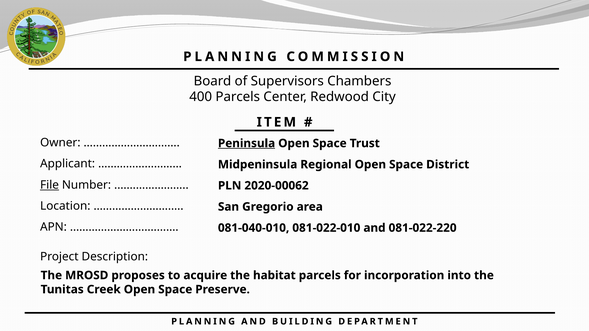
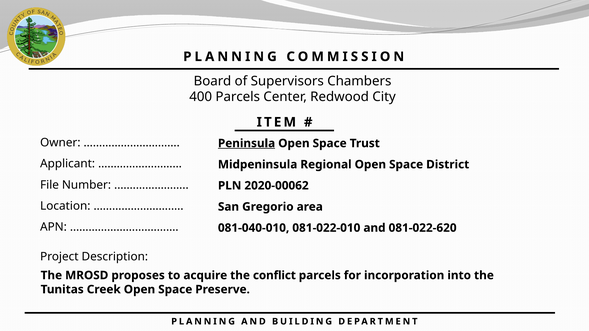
File underline: present -> none (50, 185)
081-022-220: 081-022-220 -> 081-022-620 (423, 228)
habitat: habitat -> conflict (274, 276)
